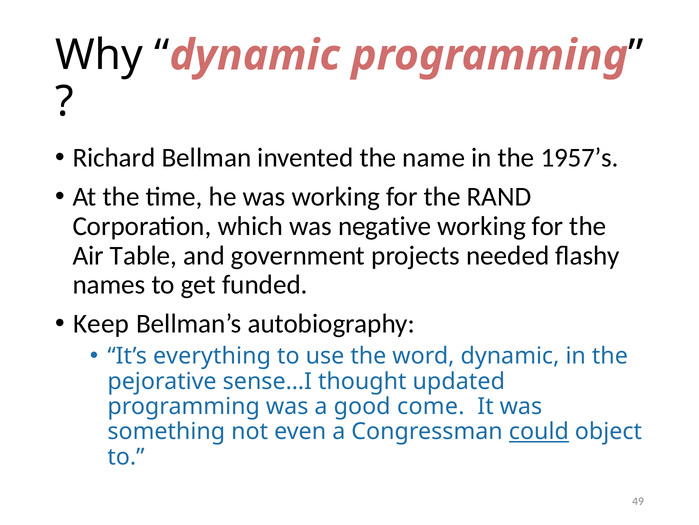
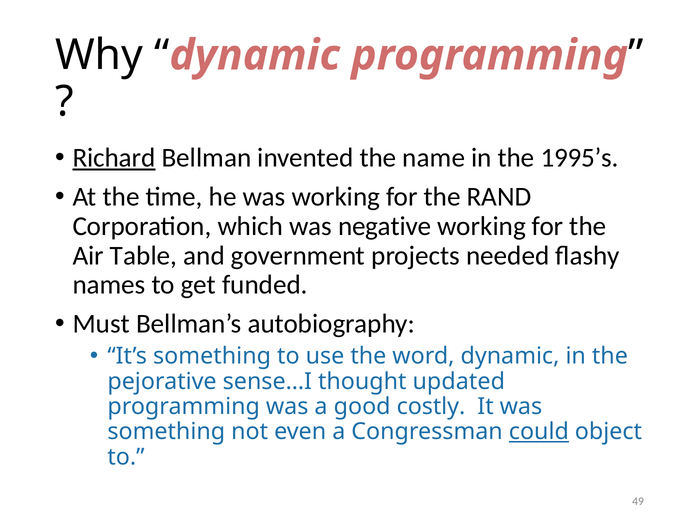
Richard underline: none -> present (114, 158)
1957’s: 1957’s -> 1995’s (580, 158)
Keep: Keep -> Must (101, 323)
It’s everything: everything -> something (212, 356)
come: come -> costly (431, 406)
